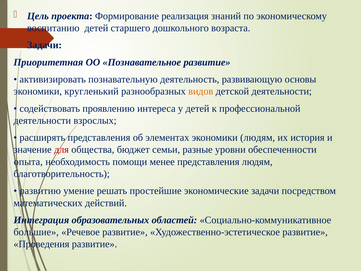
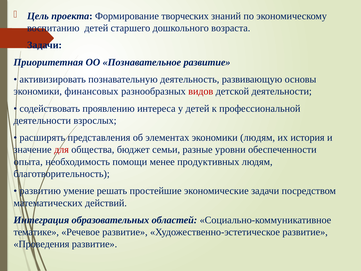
реализация: реализация -> творческих (185, 16)
кругленький: кругленький -> финансовых (92, 91)
видов colour: orange -> red (201, 91)
менее представления: представления -> продуктивных (208, 162)
большие: большие -> тематике (36, 232)
